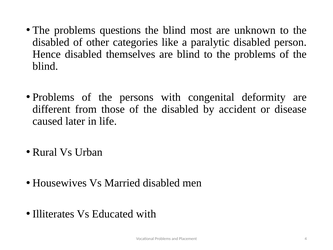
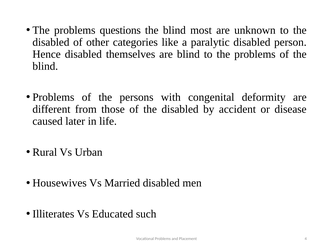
Educated with: with -> such (146, 214)
